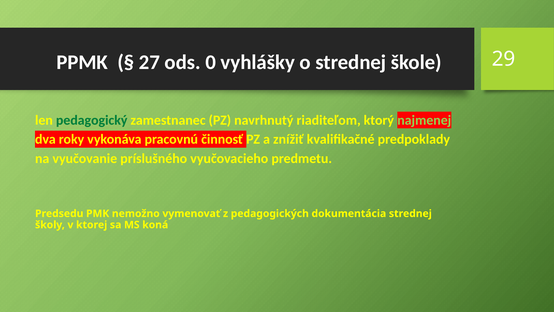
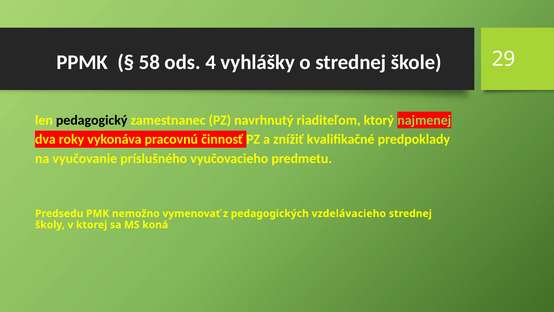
27: 27 -> 58 (149, 62)
0: 0 -> 4 (211, 62)
pedagogický colour: green -> black (92, 120)
dokumentácia: dokumentácia -> vzdelávacieho (349, 213)
